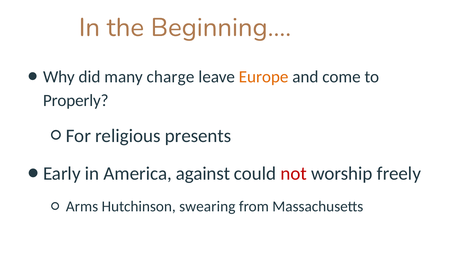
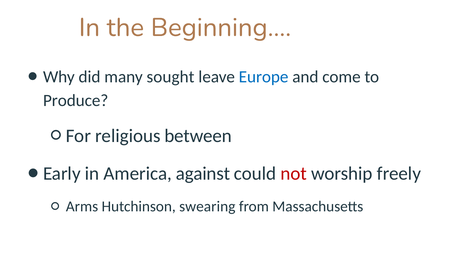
charge: charge -> sought (170, 77)
Europe colour: orange -> blue (264, 77)
Properly: Properly -> Produce (76, 100)
presents: presents -> between (198, 136)
